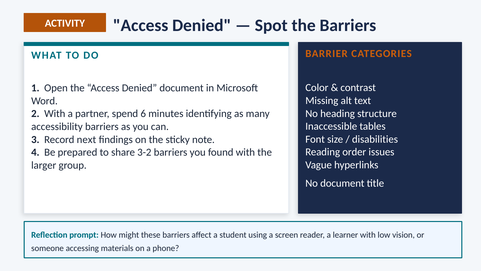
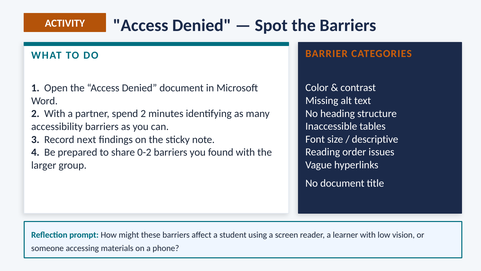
spend 6: 6 -> 2 (143, 114)
disabilities: disabilities -> descriptive (375, 139)
3-2: 3-2 -> 0-2 (144, 152)
